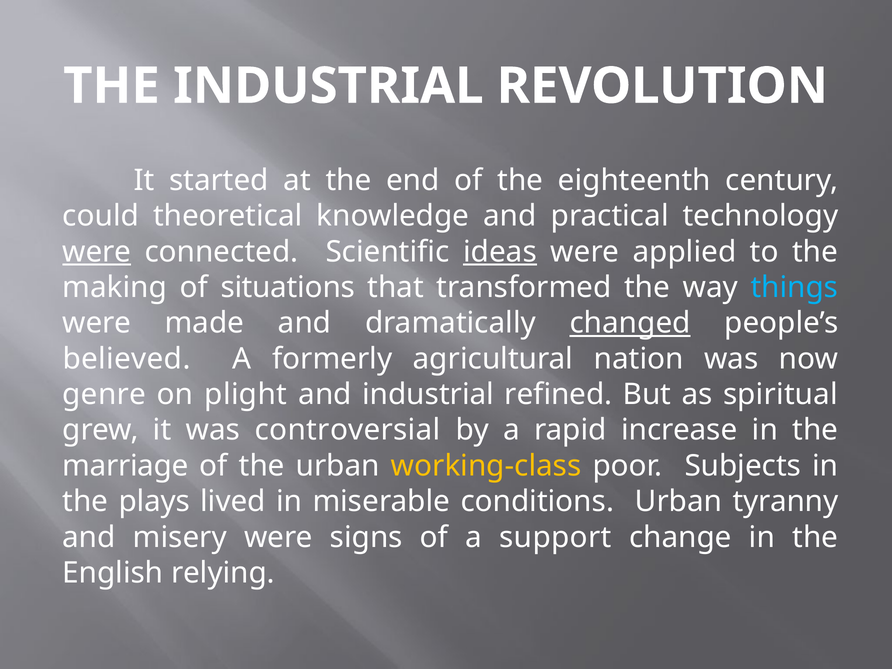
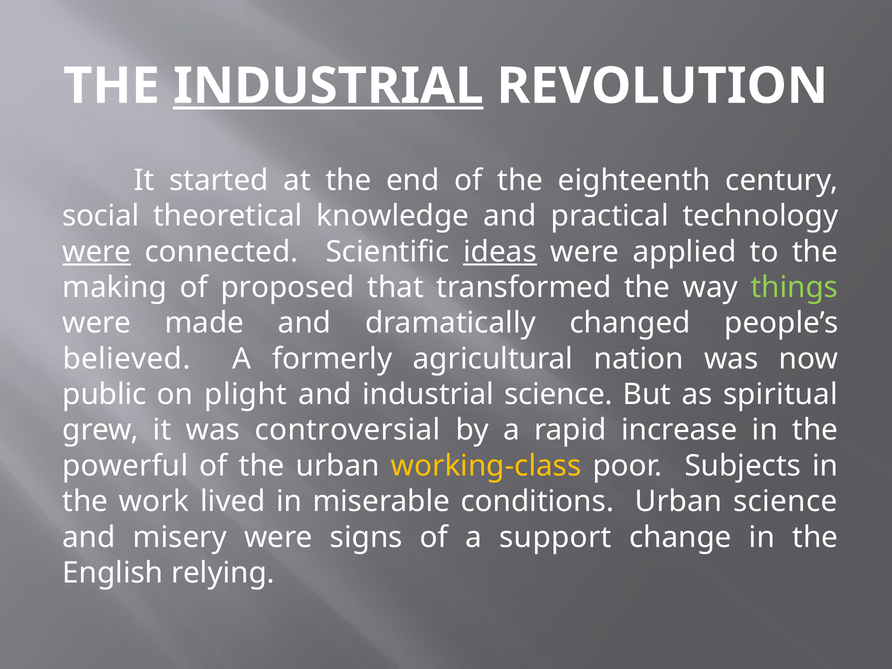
INDUSTRIAL underline: none -> present (328, 86)
could: could -> social (101, 216)
situations: situations -> proposed (288, 287)
things colour: light blue -> light green (794, 287)
changed underline: present -> none (630, 323)
genre: genre -> public (104, 394)
industrial refined: refined -> science (559, 394)
marriage: marriage -> powerful (125, 466)
plays: plays -> work (154, 502)
Urban tyranny: tyranny -> science (785, 502)
